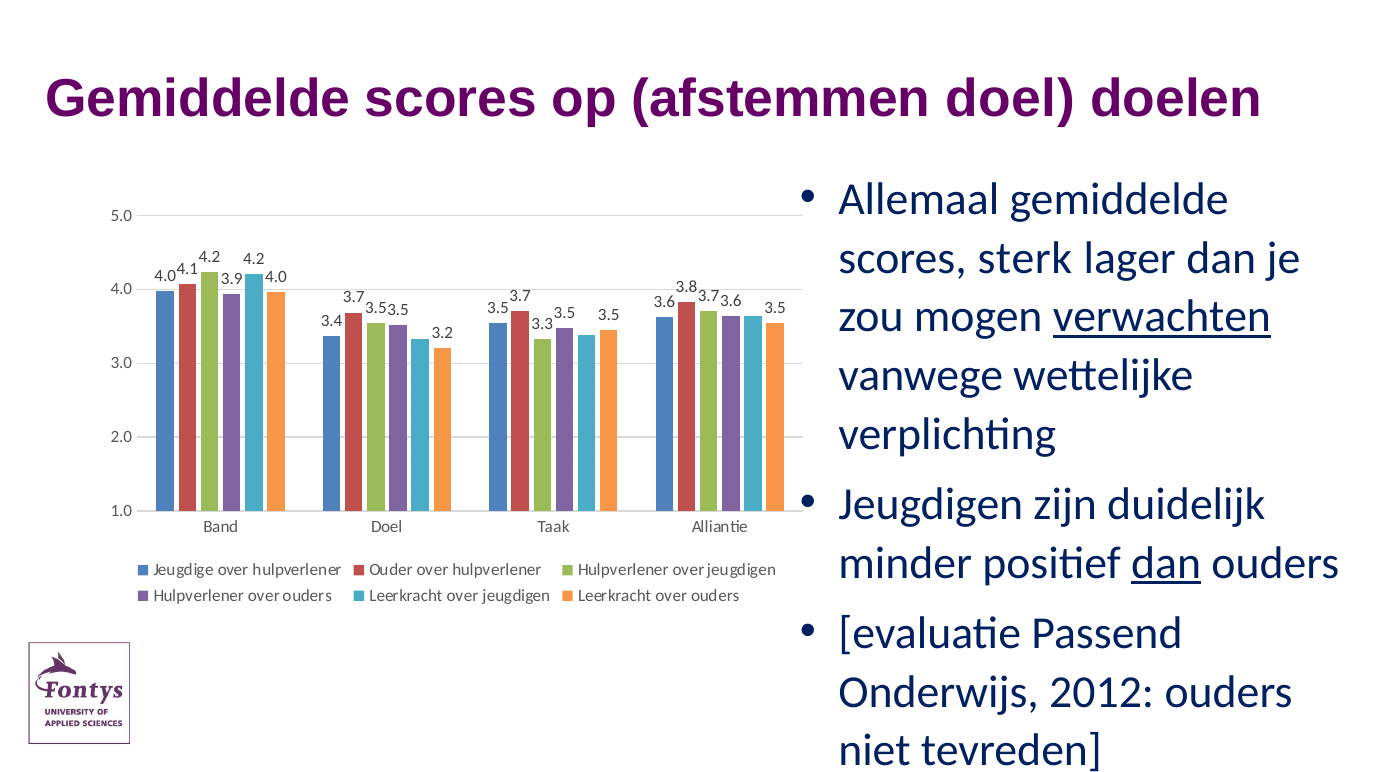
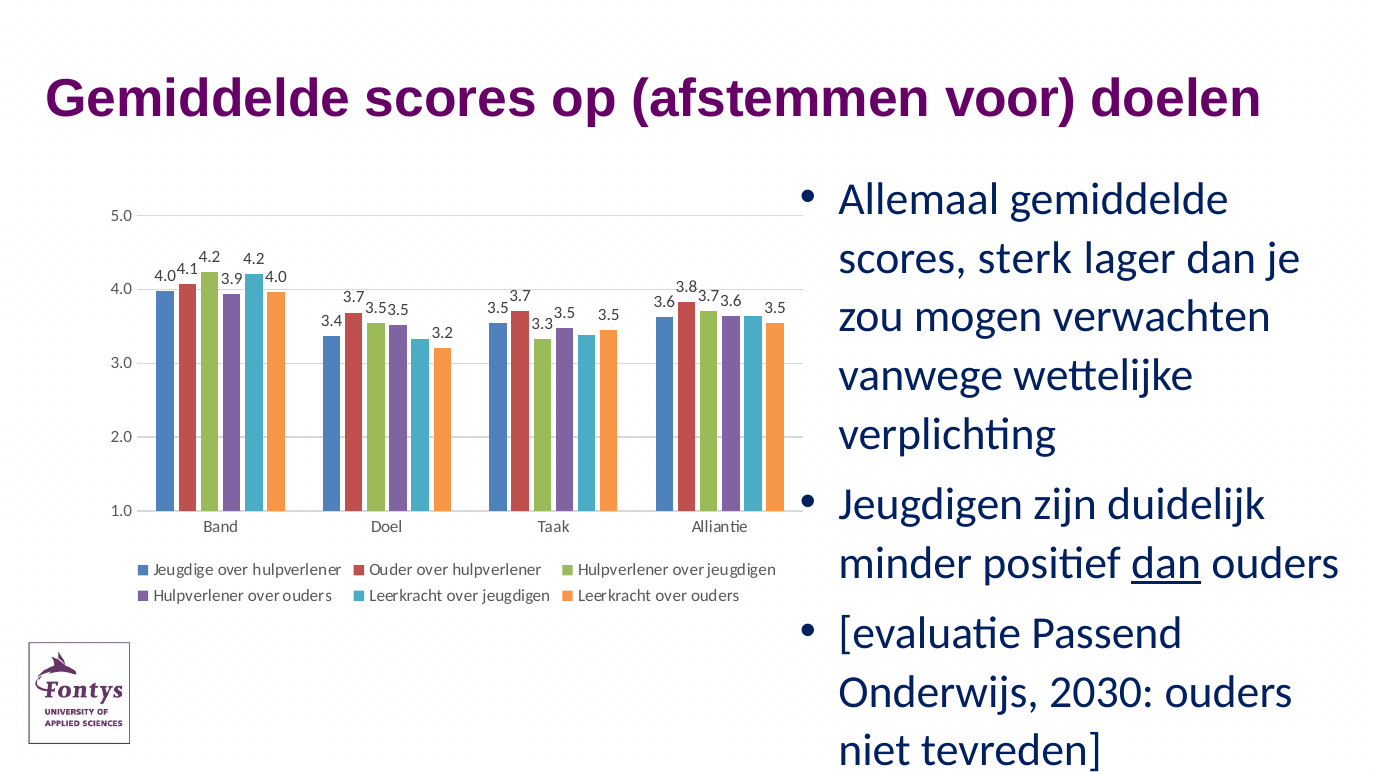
afstemmen doel: doel -> voor (1011, 99)
verwachten underline: present -> none (1162, 317)
2012: 2012 -> 2030 (1102, 692)
